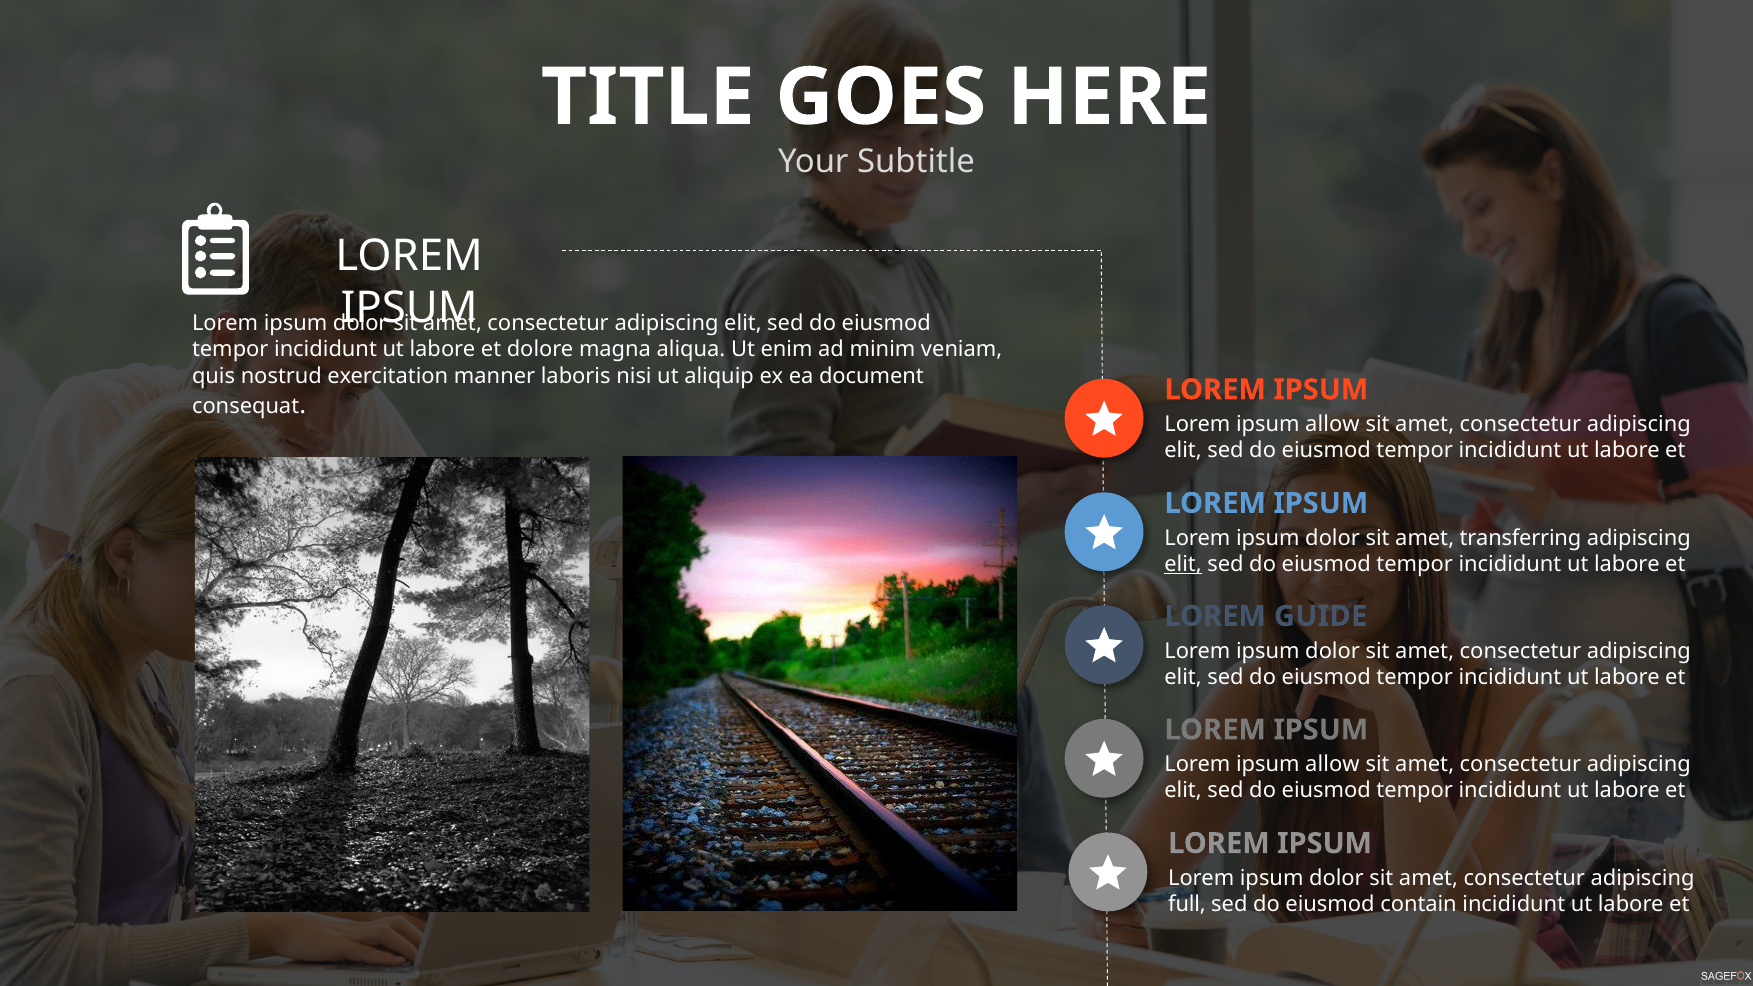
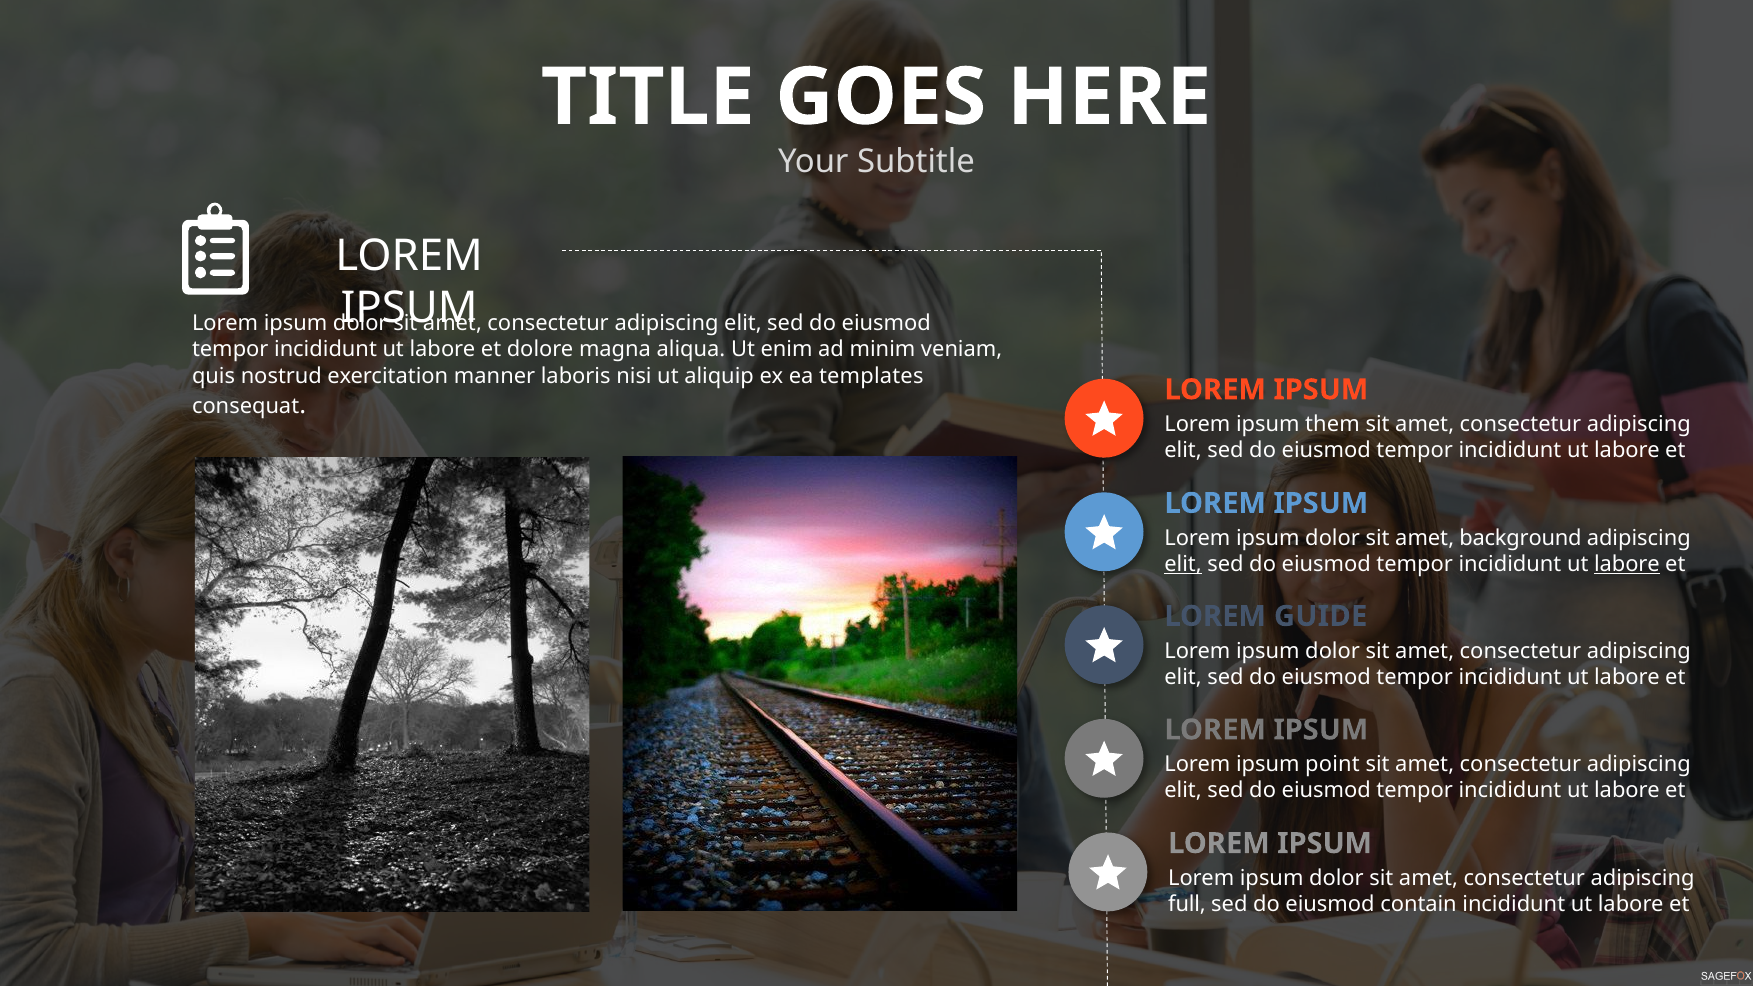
document: document -> templates (871, 376)
allow: allow -> them (1332, 424)
transferring: transferring -> background (1520, 538)
labore underline: none -> present (1627, 564)
allow: allow -> point (1332, 764)
